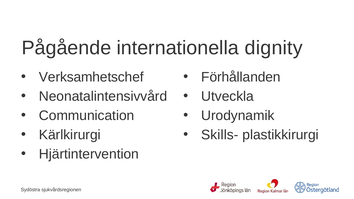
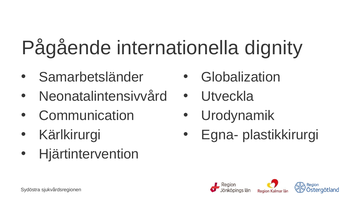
Verksamhetschef: Verksamhetschef -> Samarbetsländer (91, 77)
Förhållanden: Förhållanden -> Globalization (241, 77)
Skills-: Skills- -> Egna- (220, 135)
